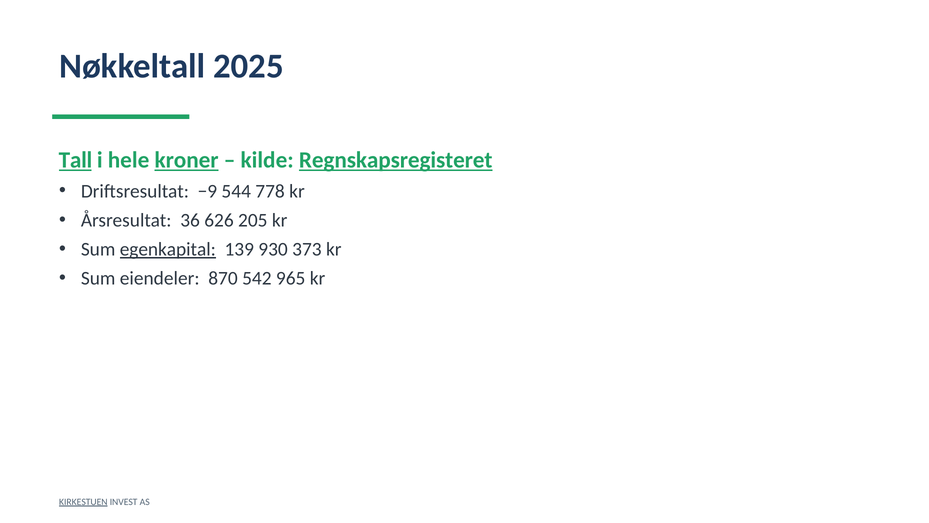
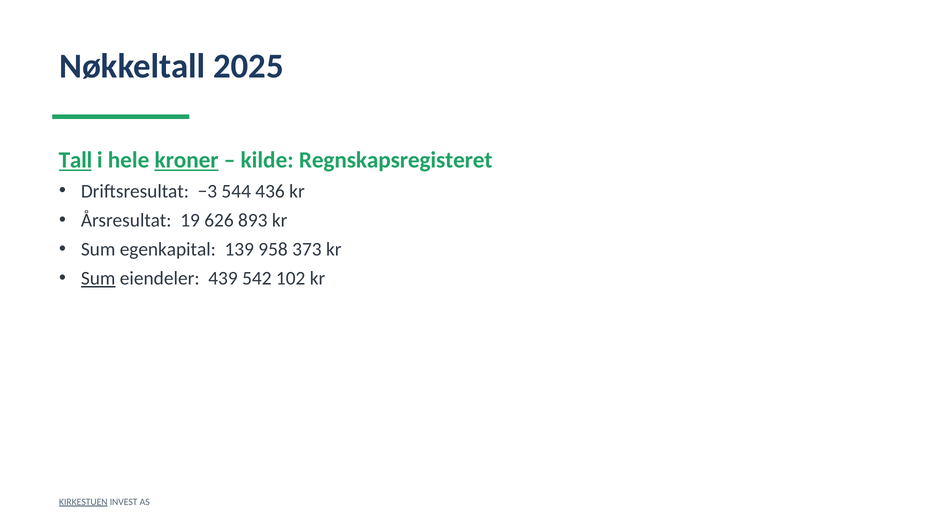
Regnskapsregisteret underline: present -> none (396, 160)
−9: −9 -> −3 (207, 191)
778: 778 -> 436 (270, 191)
36: 36 -> 19 (190, 220)
205: 205 -> 893 (253, 220)
egenkapital underline: present -> none (168, 249)
930: 930 -> 958 (273, 249)
Sum underline: none -> present (98, 278)
870: 870 -> 439 (223, 278)
965: 965 -> 102 (291, 278)
